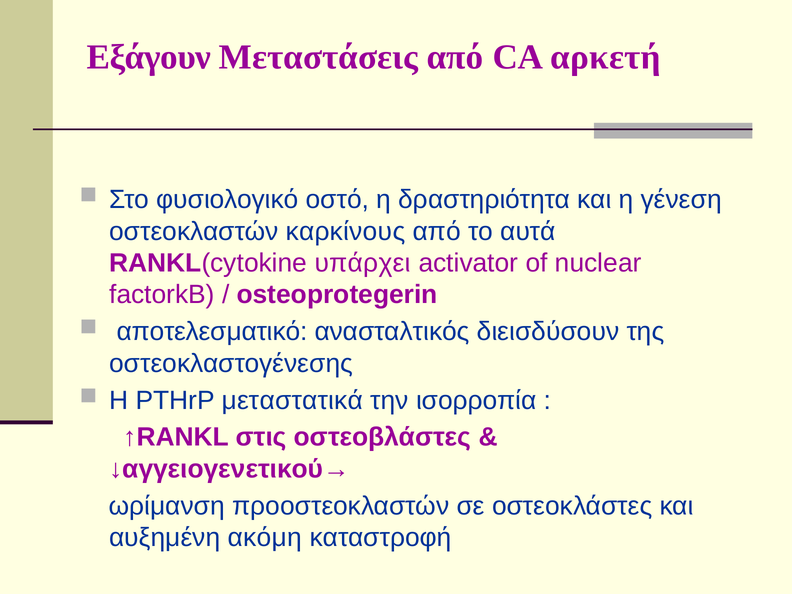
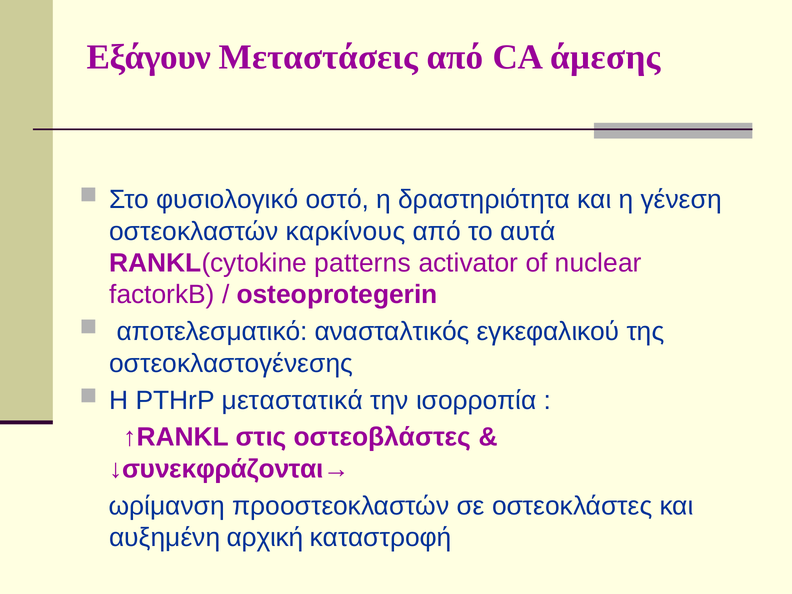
αρκετή: αρκετή -> άμεσης (606, 57)
υπάρχει: υπάρχει -> patterns (363, 263)
διεισδύσουν: διεισδύσουν -> εγκεφαλικού (548, 332)
↓αγγειογενετικού→: ↓αγγειογενετικού→ -> ↓συνεκφράζονται→ (230, 469)
ακόμη: ακόμη -> αρχική (265, 538)
